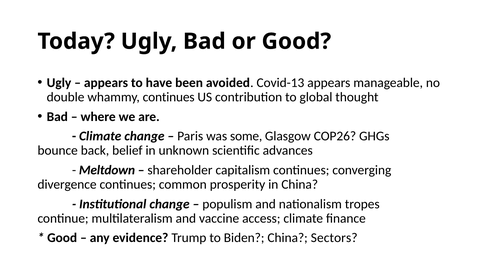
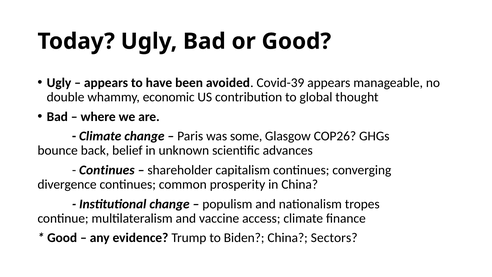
Covid-13: Covid-13 -> Covid-39 (280, 83)
whammy continues: continues -> economic (169, 97)
Meltdown: Meltdown -> Continues (107, 170)
